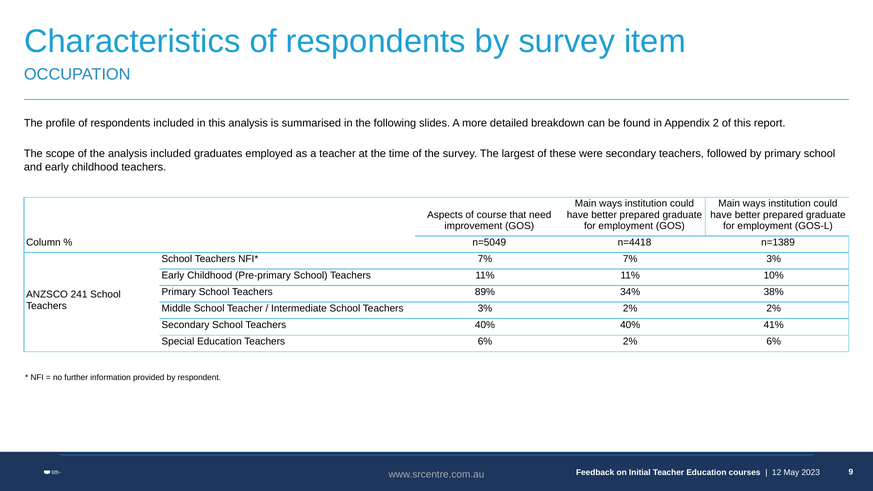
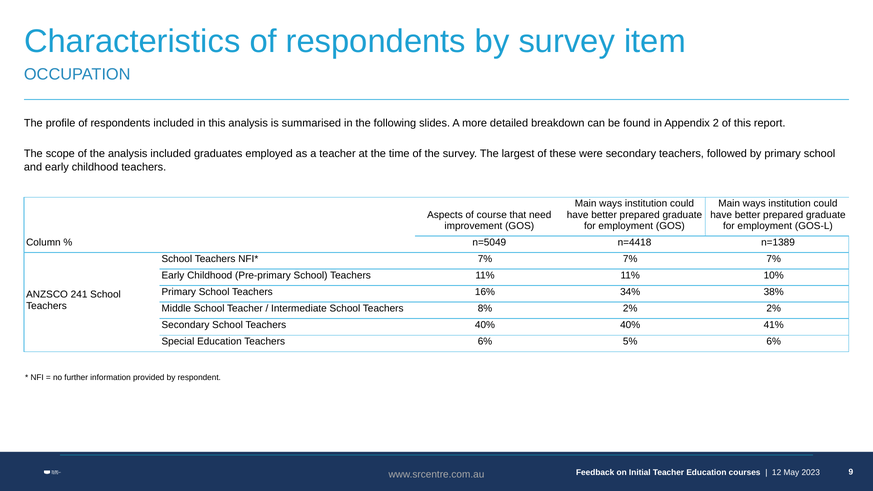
7% 7% 3%: 3% -> 7% (774, 259)
89%: 89% -> 16% (485, 292)
Teachers 3%: 3% -> 8% (485, 309)
6% 2%: 2% -> 5% (630, 342)
